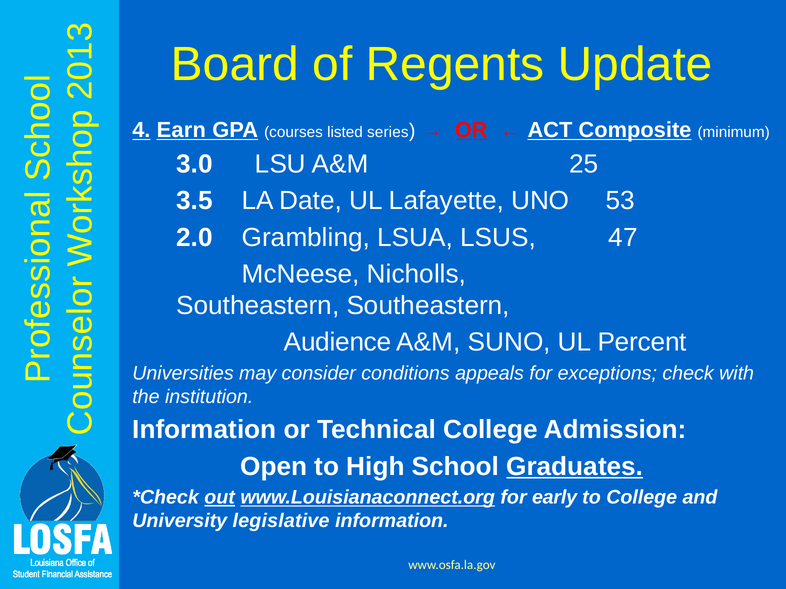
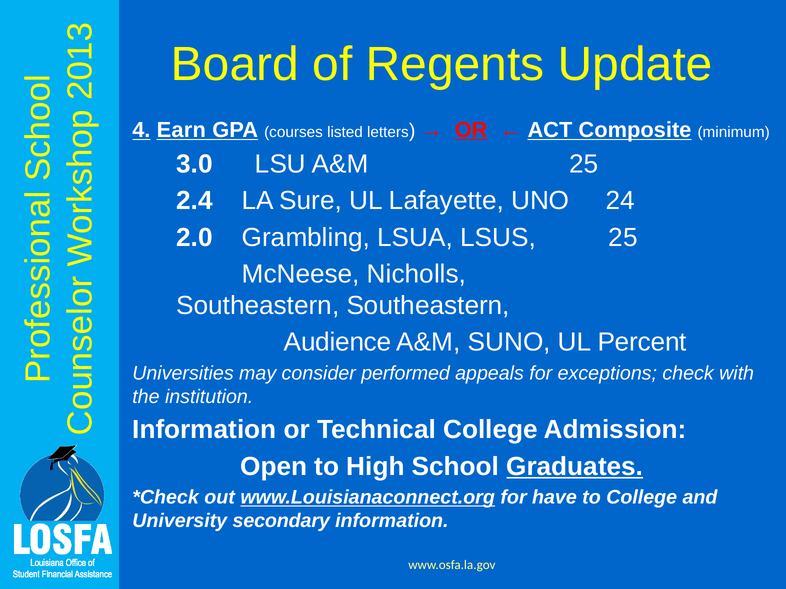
series: series -> letters (388, 132)
3.5: 3.5 -> 2.4 (195, 201)
Date: Date -> Sure (311, 201)
53: 53 -> 24 (620, 201)
LSUS 47: 47 -> 25 (623, 238)
conditions: conditions -> performed (406, 373)
out underline: present -> none (220, 498)
early: early -> have (554, 498)
legislative: legislative -> secondary (281, 521)
